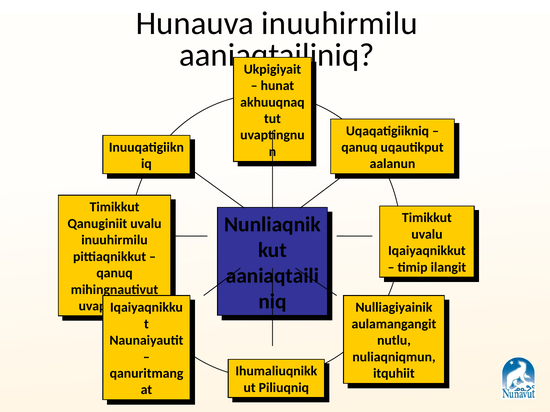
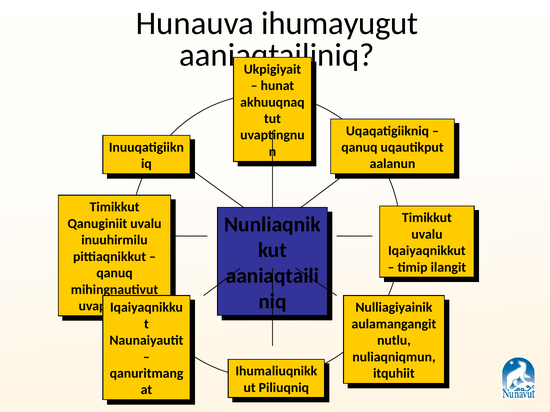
Hunauva inuuhirmilu: inuuhirmilu -> ihumayugut (340, 24)
